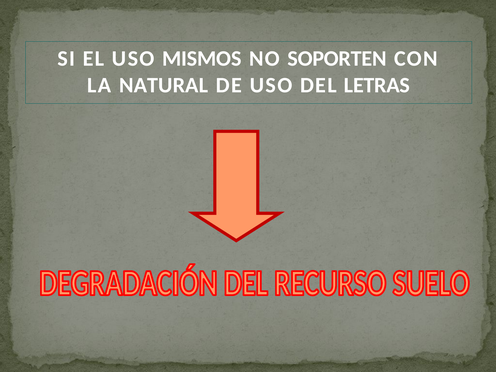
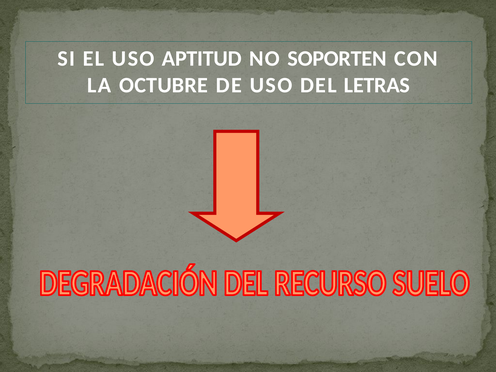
MISMOS: MISMOS -> APTITUD (202, 59)
NATURAL: NATURAL -> OCTUBRE (164, 85)
